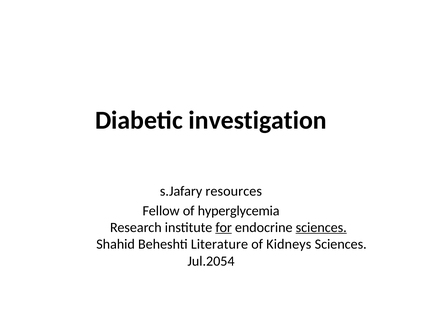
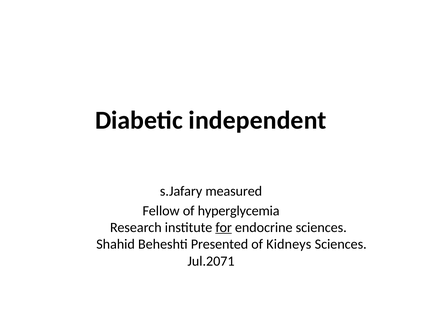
investigation: investigation -> independent (258, 120)
resources: resources -> measured (234, 191)
sciences underline: present -> none (321, 227)
Literature: Literature -> Presented (220, 244)
Jul.2054: Jul.2054 -> Jul.2071 (211, 261)
